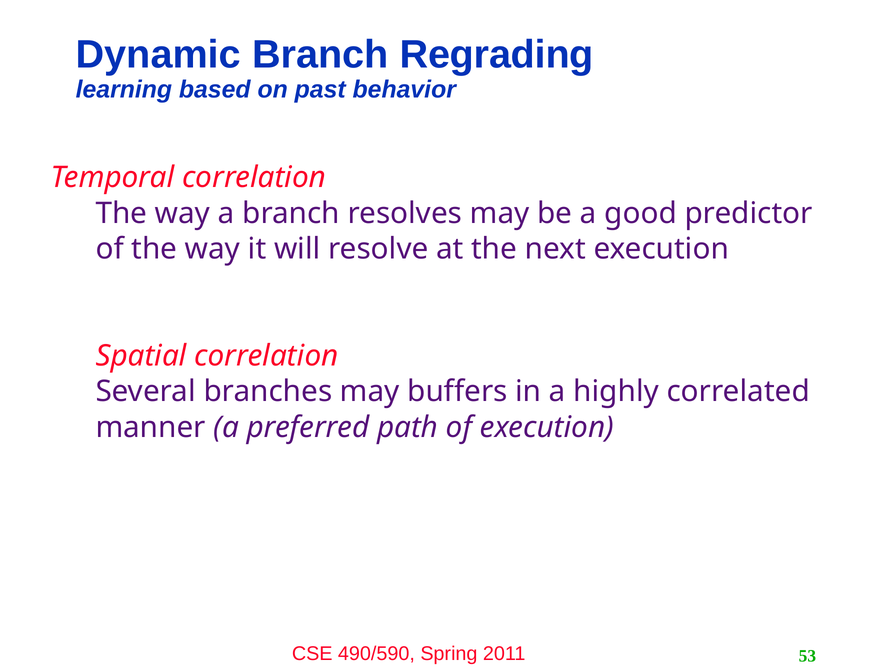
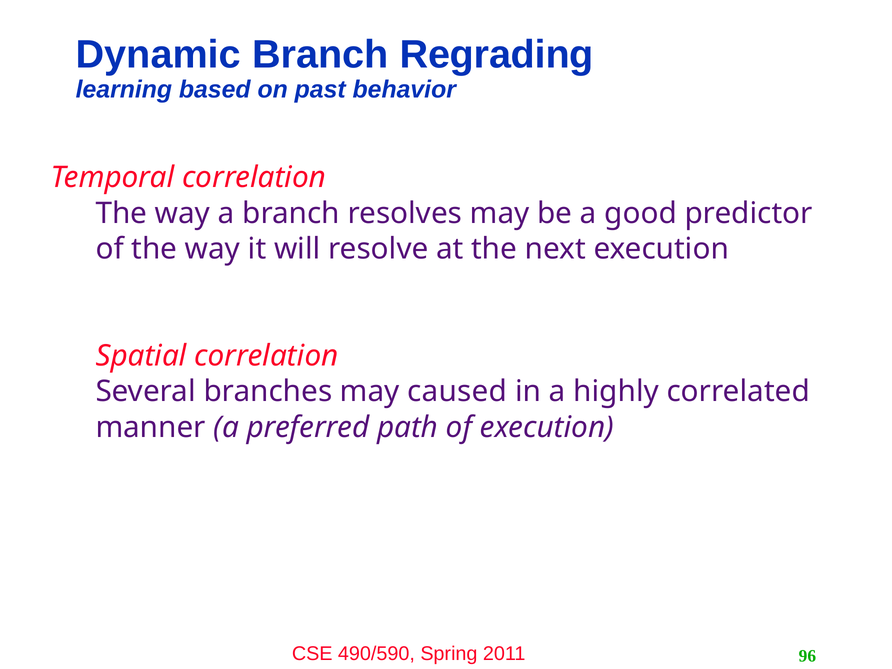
buffers: buffers -> caused (457, 392)
53: 53 -> 96 (807, 656)
